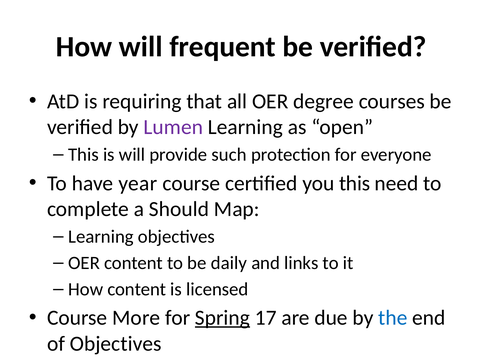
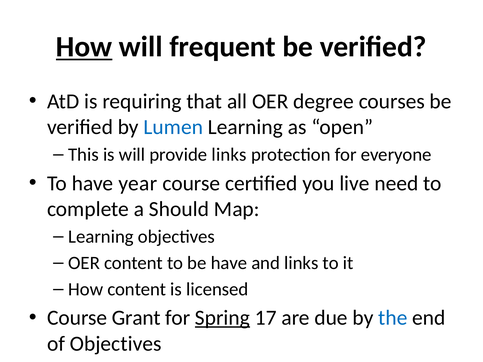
How underline: none -> present (84, 47)
Lumen colour: purple -> blue (173, 127)
provide such: such -> links (229, 155)
you this: this -> live (354, 183)
be daily: daily -> have (229, 263)
More: More -> Grant (136, 318)
